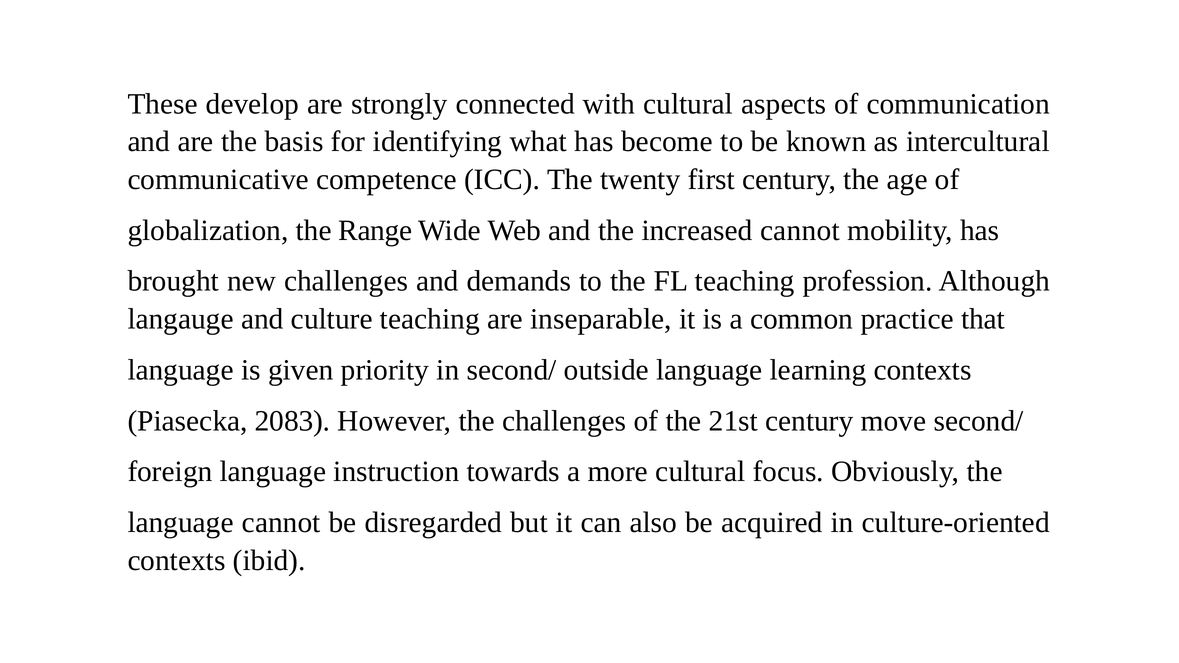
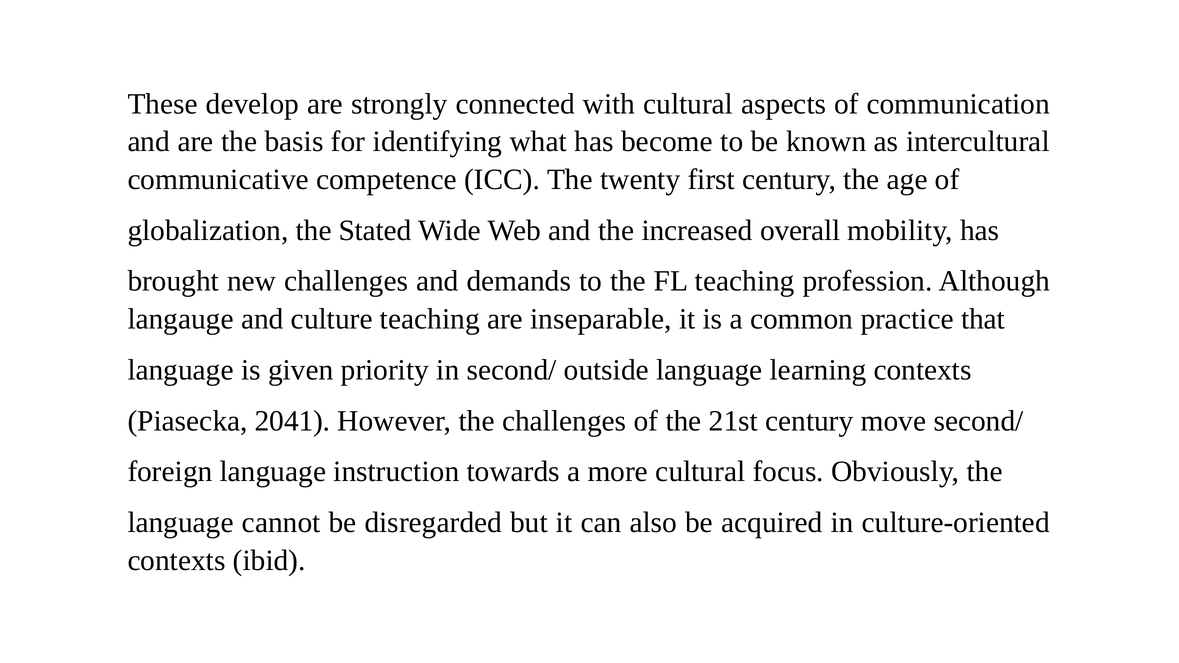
Range: Range -> Stated (375, 230)
increased cannot: cannot -> overall (800, 230)
2083: 2083 -> 2041 (293, 421)
